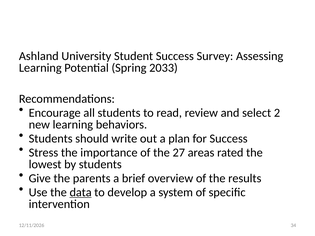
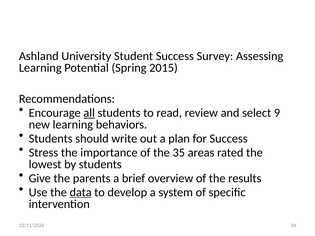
2033: 2033 -> 2015 (163, 68)
all underline: none -> present (89, 113)
2: 2 -> 9 (277, 113)
27: 27 -> 35 (179, 153)
